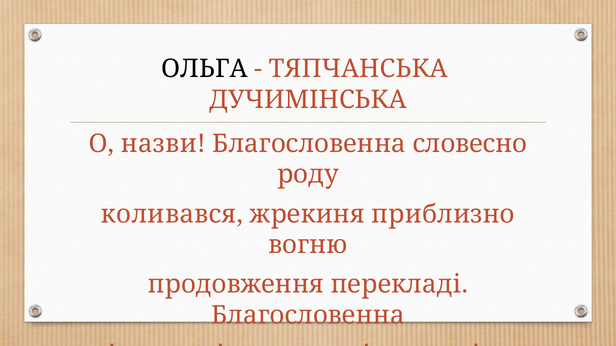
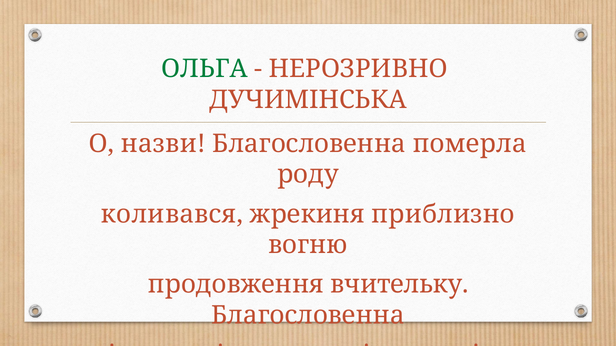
ОЛЬГА colour: black -> green (205, 69)
ТЯПЧАНСЬКА: ТЯПЧАНСЬКА -> НЕРОЗРИВНО (358, 69)
словесно: словесно -> померла (470, 144)
перекладі: перекладі -> вчительку (399, 285)
